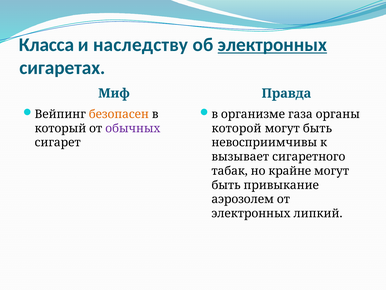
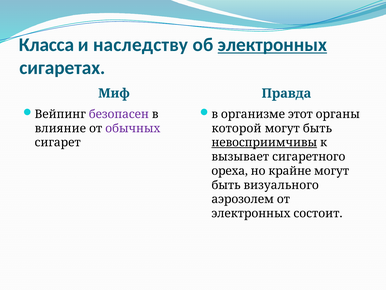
безопасен colour: orange -> purple (119, 114)
газа: газа -> этот (300, 114)
который: который -> влияние (60, 128)
невосприимчивы underline: none -> present (264, 142)
табак: табак -> ореха (230, 171)
привыкание: привыкание -> визуального (281, 185)
липкий: липкий -> состоит (318, 213)
